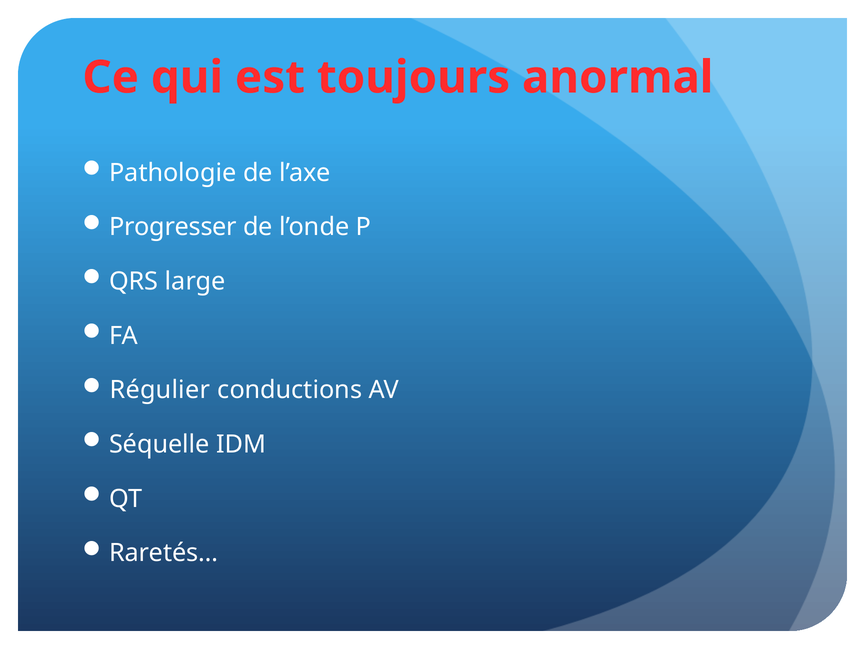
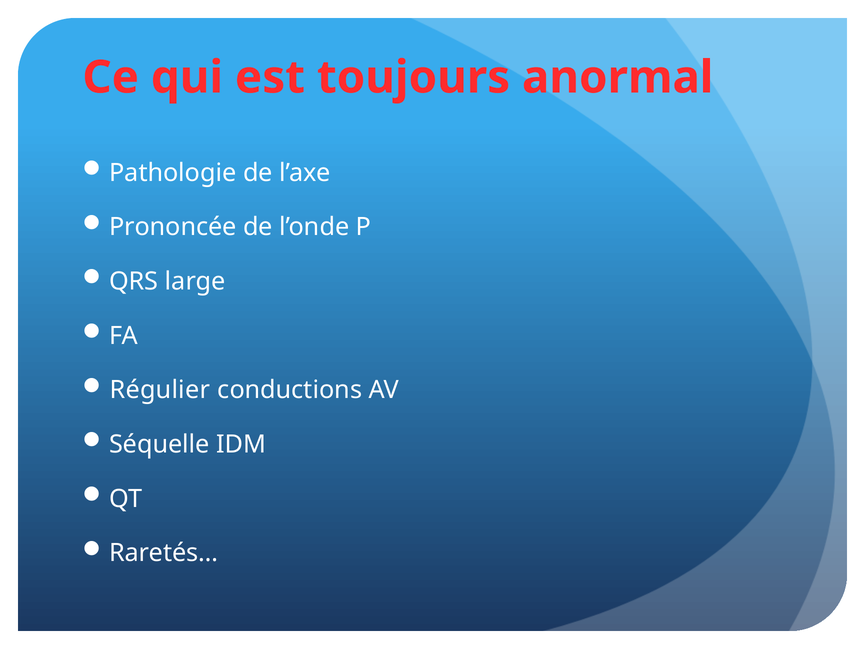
Progresser: Progresser -> Prononcée (173, 227)
